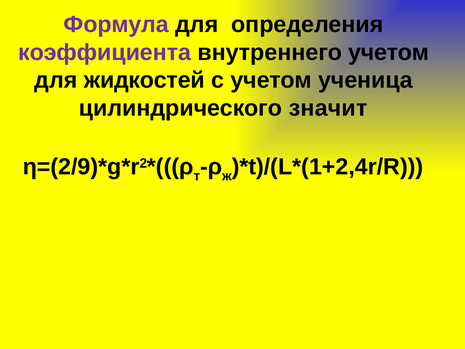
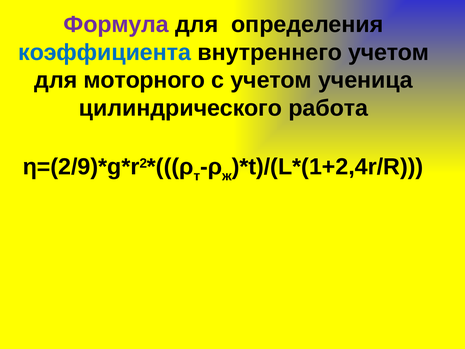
коэффициента colour: purple -> blue (105, 52)
жидкостей: жидкостей -> моторного (144, 80)
значит: значит -> работа (328, 108)
